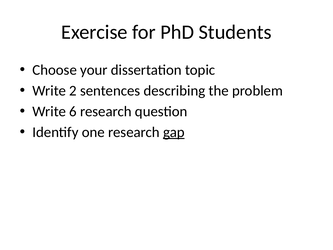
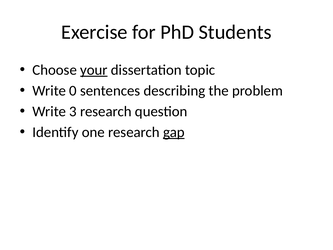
your underline: none -> present (94, 70)
2: 2 -> 0 (73, 91)
6: 6 -> 3 (73, 111)
